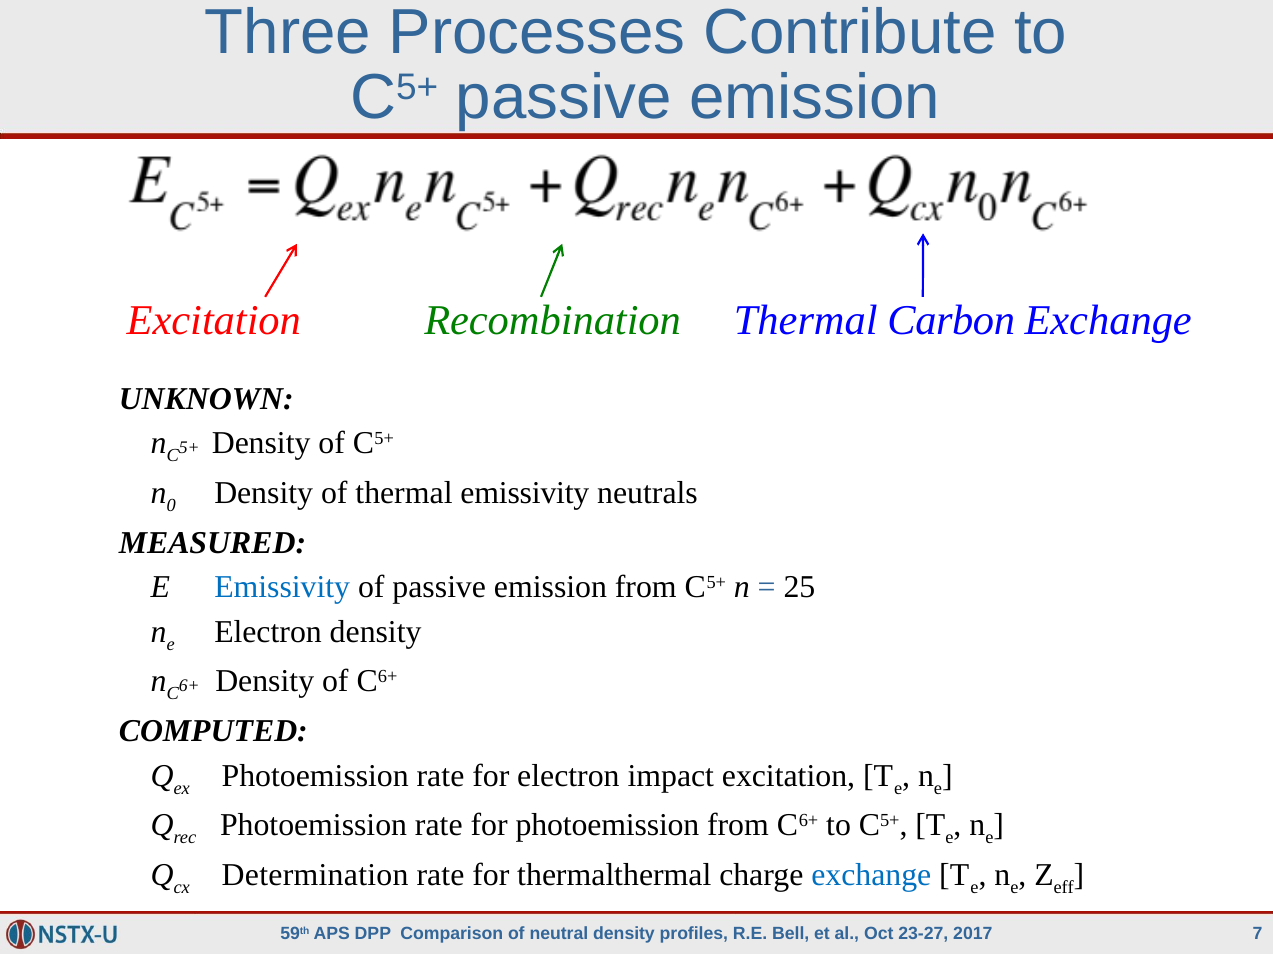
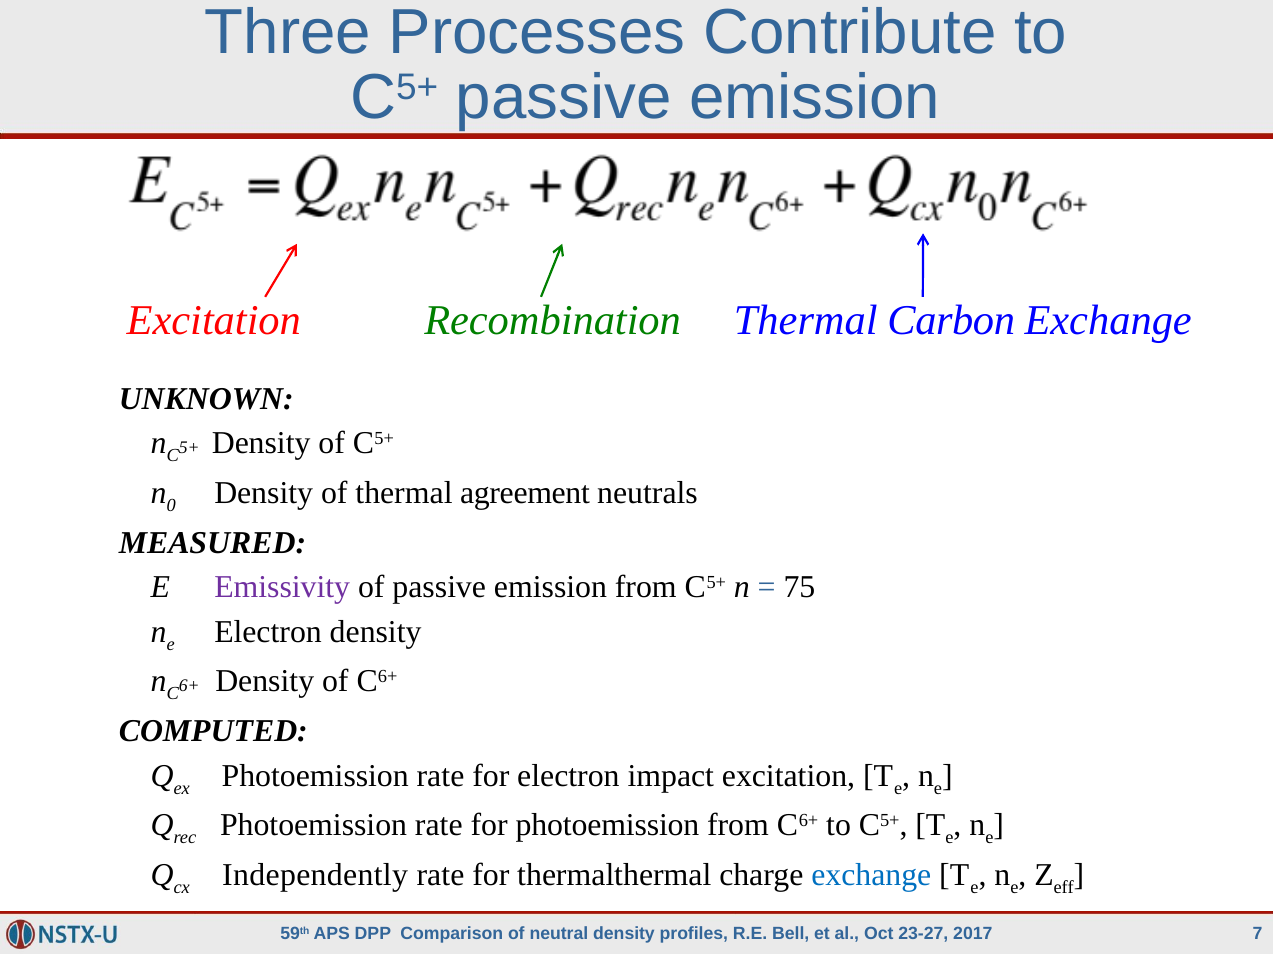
thermal emissivity: emissivity -> agreement (525, 493)
Emissivity colour: blue -> purple (282, 588)
25: 25 -> 75 (799, 588)
Determination: Determination -> Independently (315, 876)
